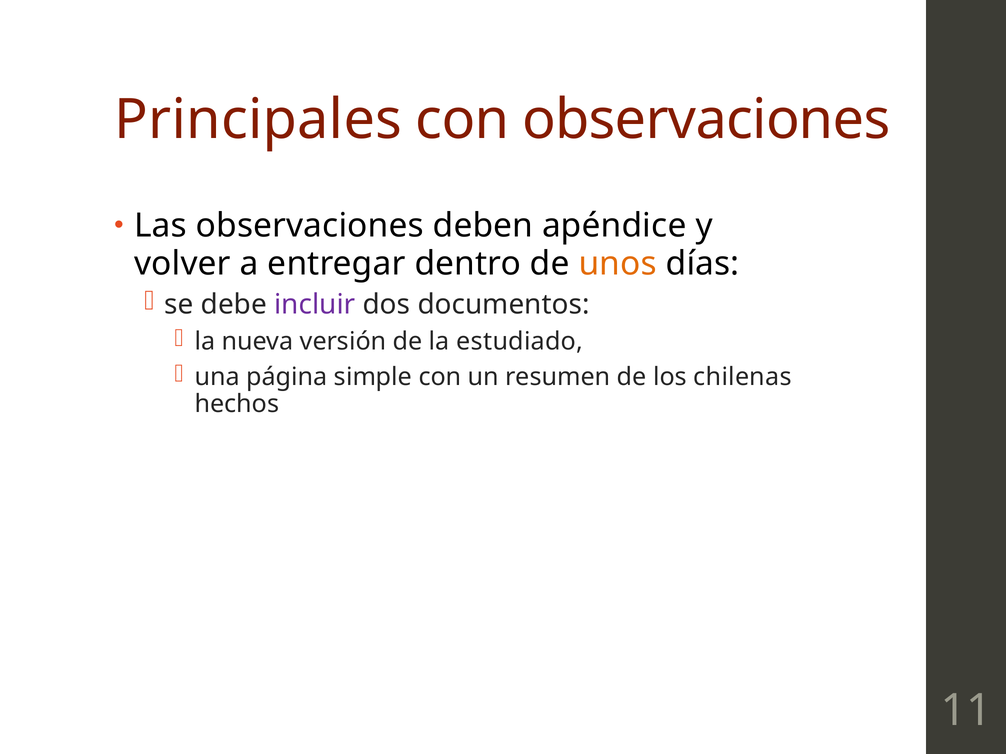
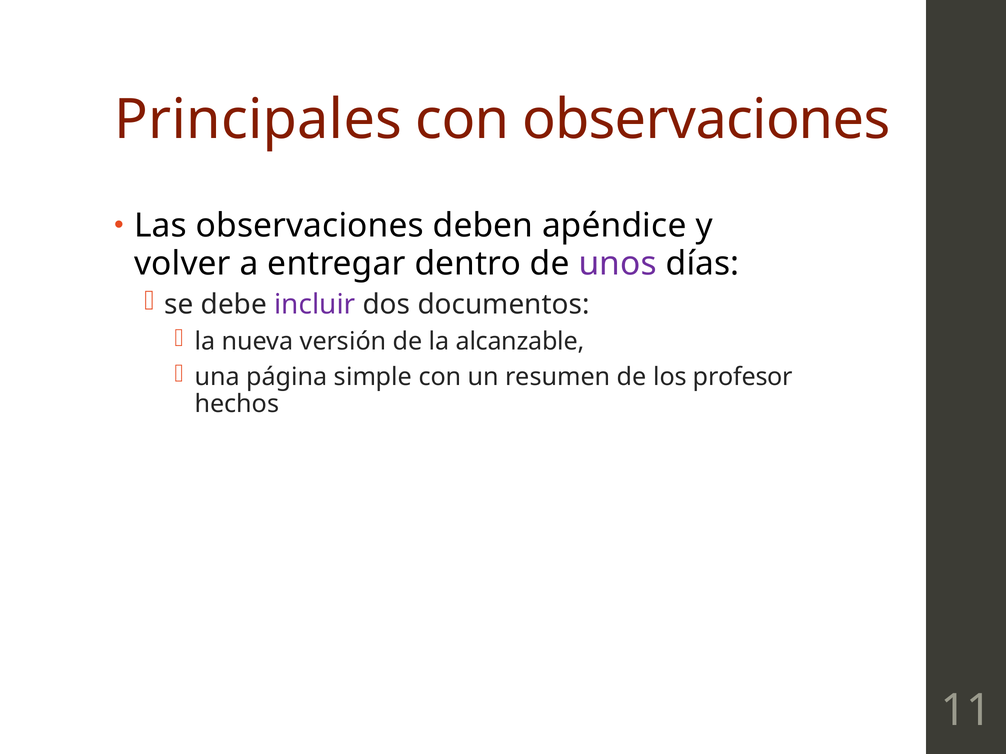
unos colour: orange -> purple (618, 264)
estudiado: estudiado -> alcanzable (520, 342)
chilenas: chilenas -> profesor (743, 377)
